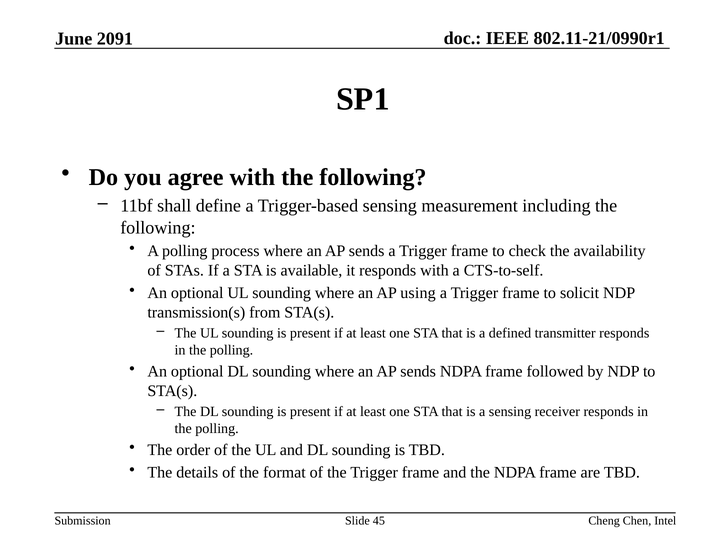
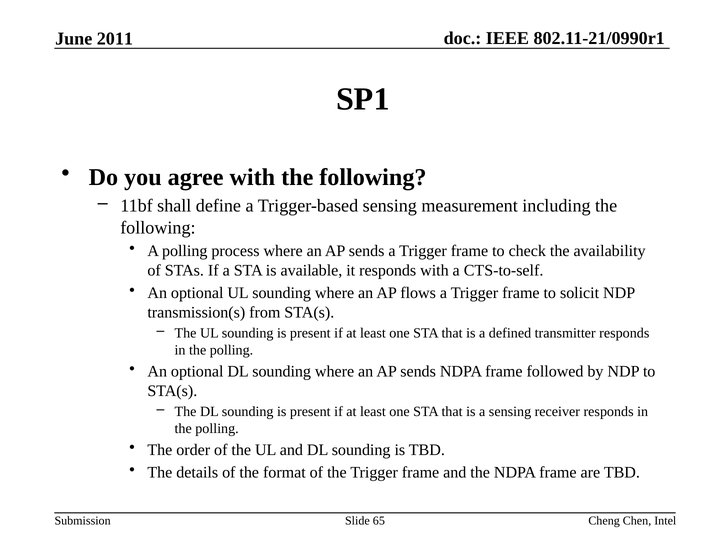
2091: 2091 -> 2011 (115, 39)
using: using -> flows (418, 293)
45: 45 -> 65 (379, 521)
